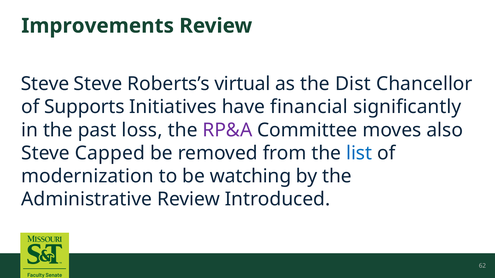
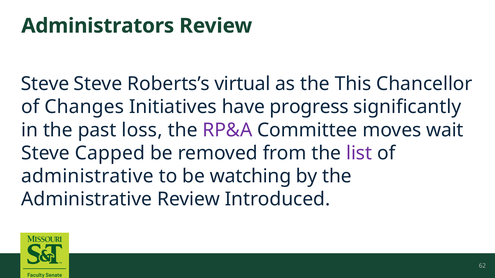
Improvements: Improvements -> Administrators (98, 26)
Dist: Dist -> This (353, 84)
Supports: Supports -> Changes (84, 107)
financial: financial -> progress (309, 107)
also: also -> wait (445, 130)
list colour: blue -> purple (359, 153)
modernization: modernization -> administrative (87, 176)
